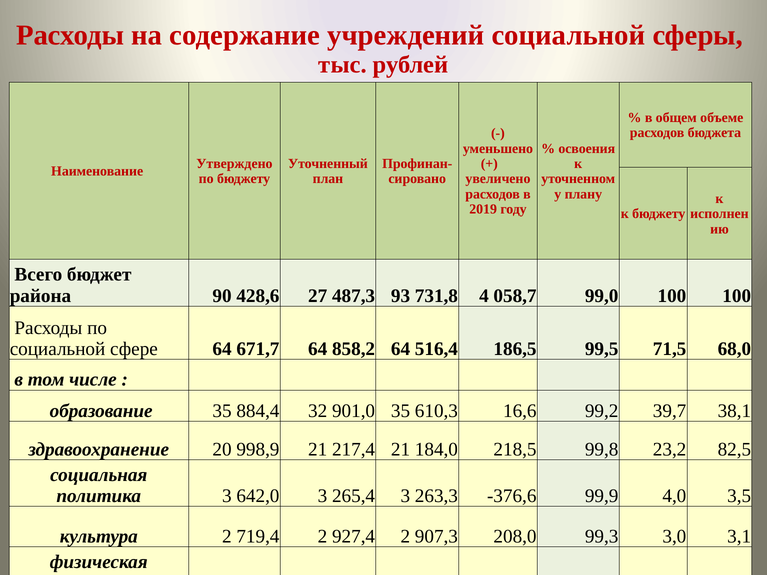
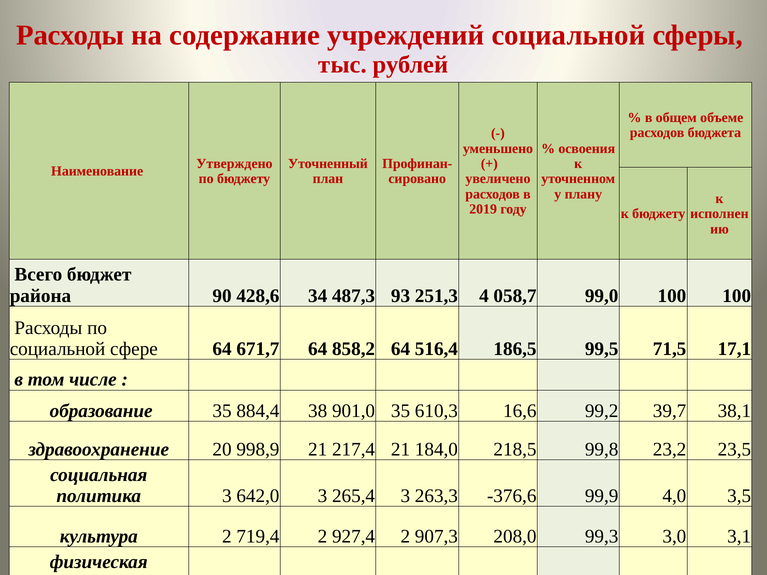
27: 27 -> 34 (318, 296)
731,8: 731,8 -> 251,3 (436, 296)
68,0: 68,0 -> 17,1 (734, 349)
32: 32 -> 38 (318, 411)
82,5: 82,5 -> 23,5 (734, 449)
